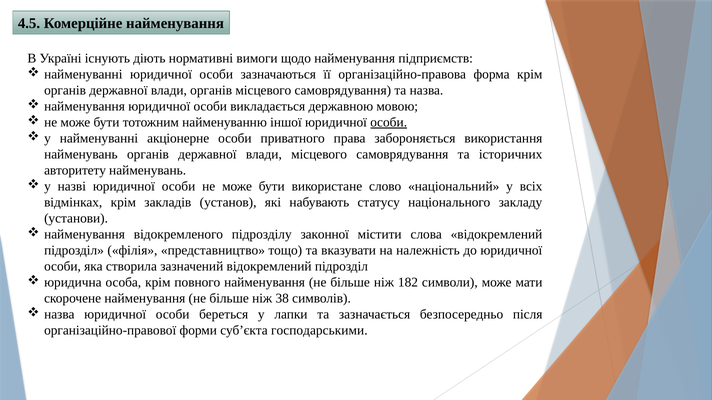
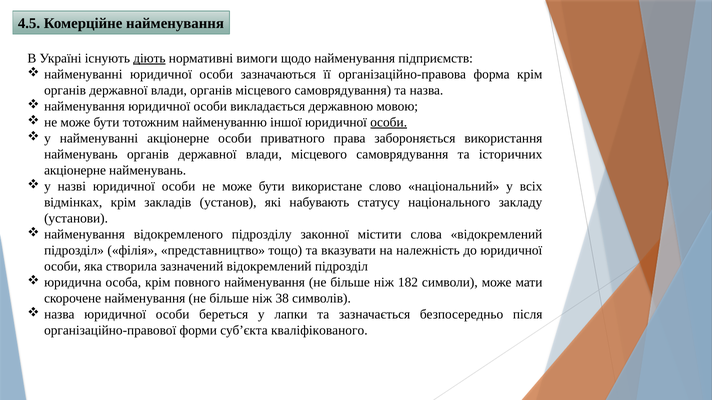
діють underline: none -> present (149, 58)
авторитету: авторитету -> акціонерне (75, 171)
господарськими: господарськими -> кваліфікованого (319, 331)
